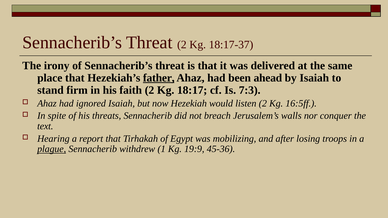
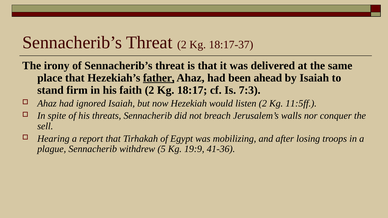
16:5ff: 16:5ff -> 11:5ff (301, 103)
text: text -> sell (45, 126)
plague underline: present -> none (52, 149)
1: 1 -> 5 (162, 149)
45-36: 45-36 -> 41-36 (221, 149)
